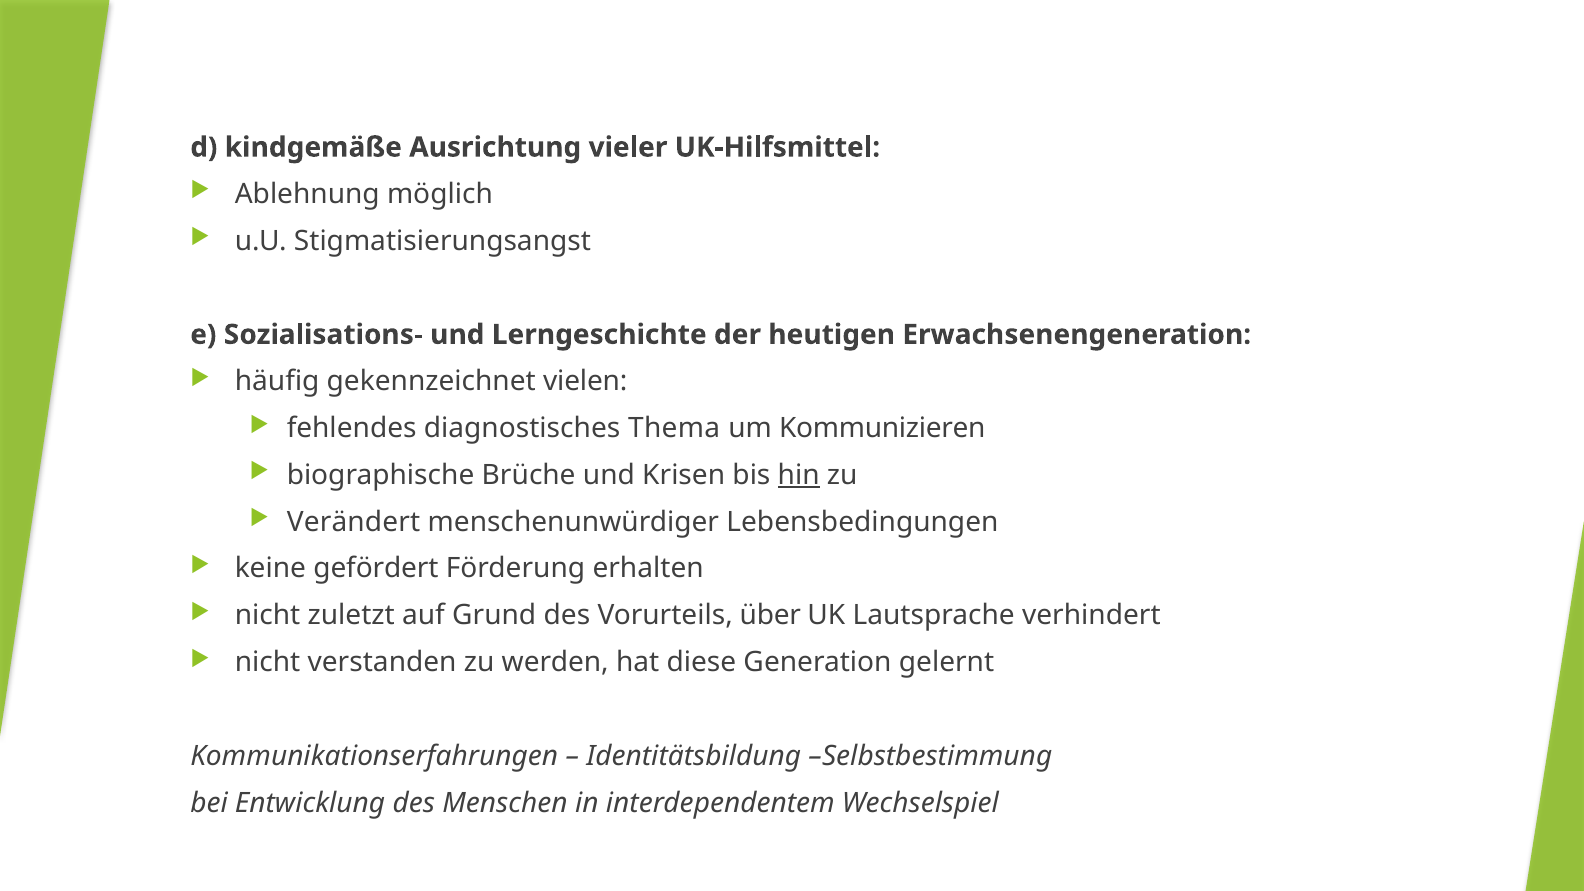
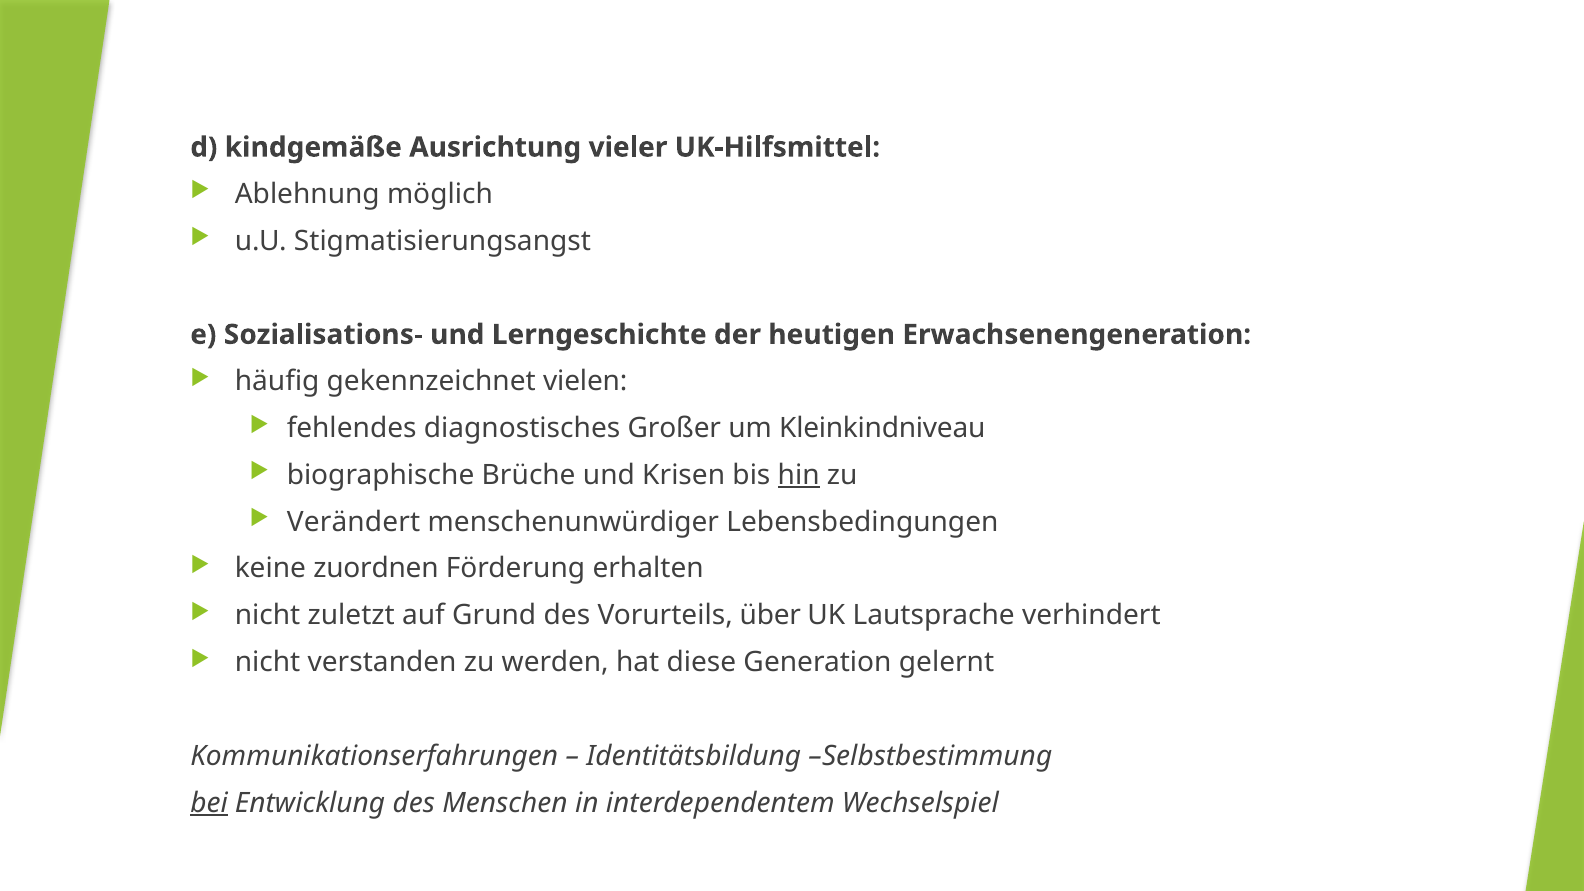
Thema: Thema -> Großer (674, 428)
Kommunizieren: Kommunizieren -> Kleinkindniveau (882, 428)
gefördert: gefördert -> zuordnen (376, 569)
bei underline: none -> present (209, 803)
